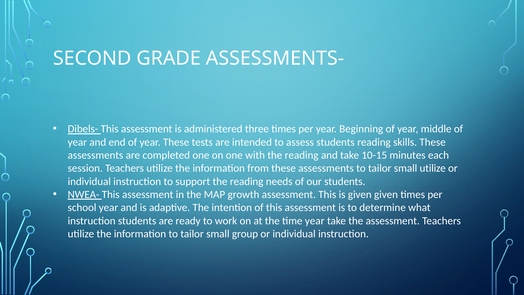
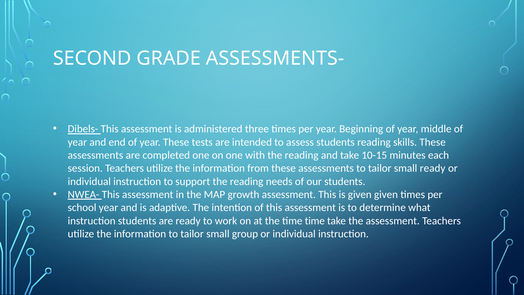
small utilize: utilize -> ready (433, 168)
time year: year -> time (315, 221)
